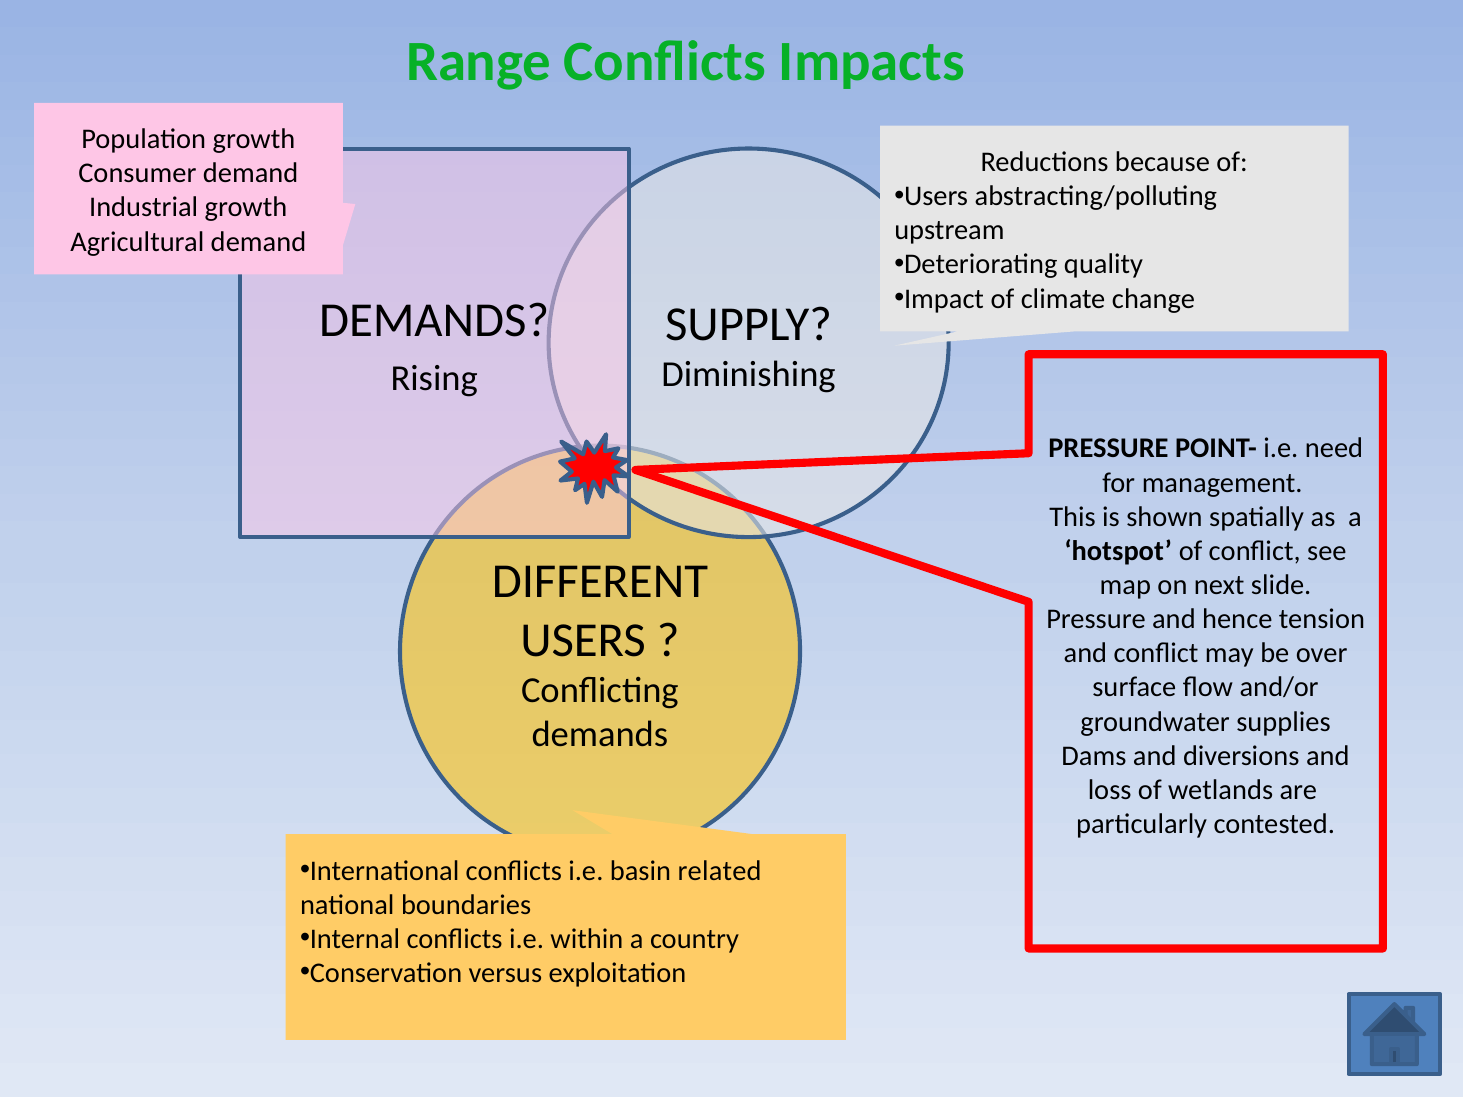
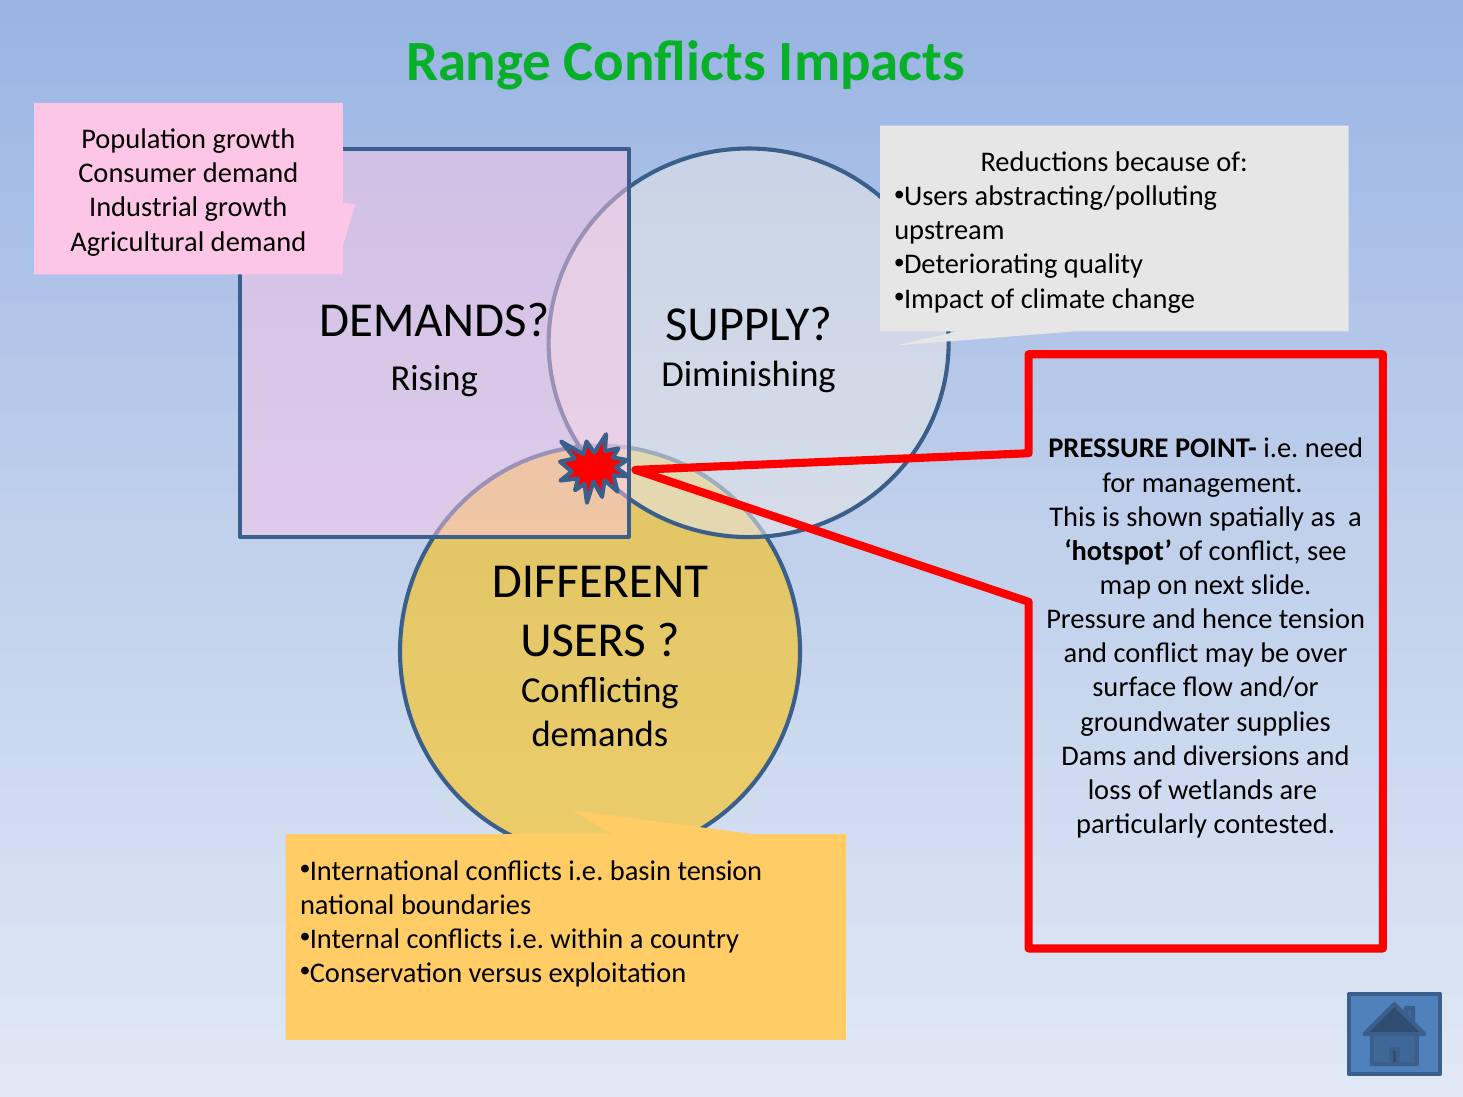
basin related: related -> tension (720, 871)
